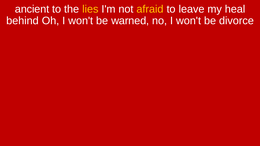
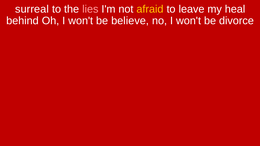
ancient: ancient -> surreal (32, 9)
lies colour: yellow -> pink (90, 9)
warned: warned -> believe (130, 21)
